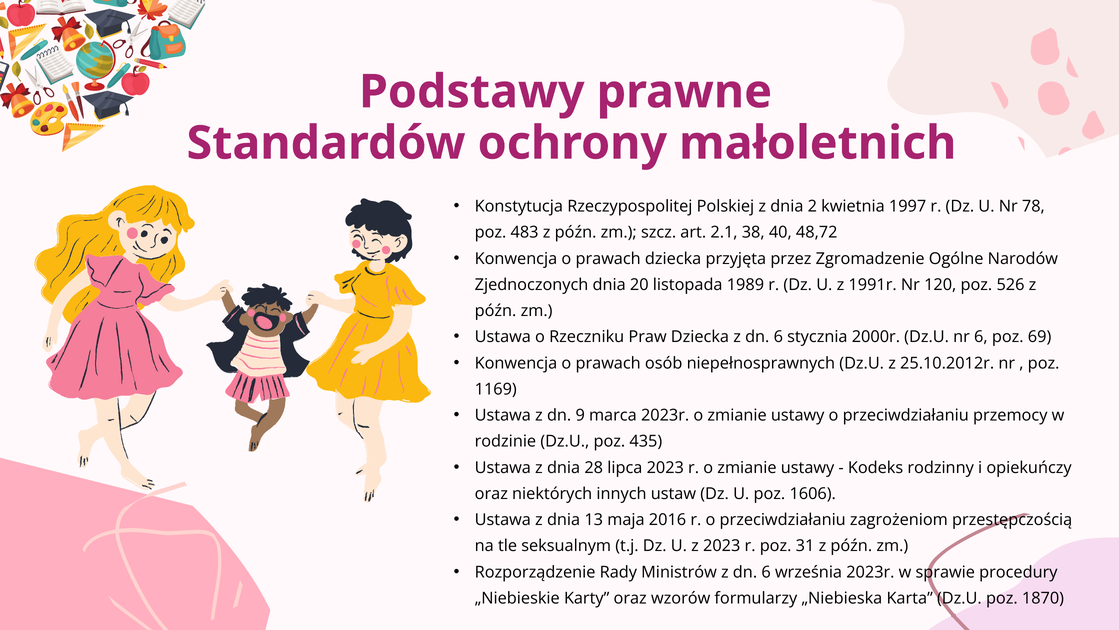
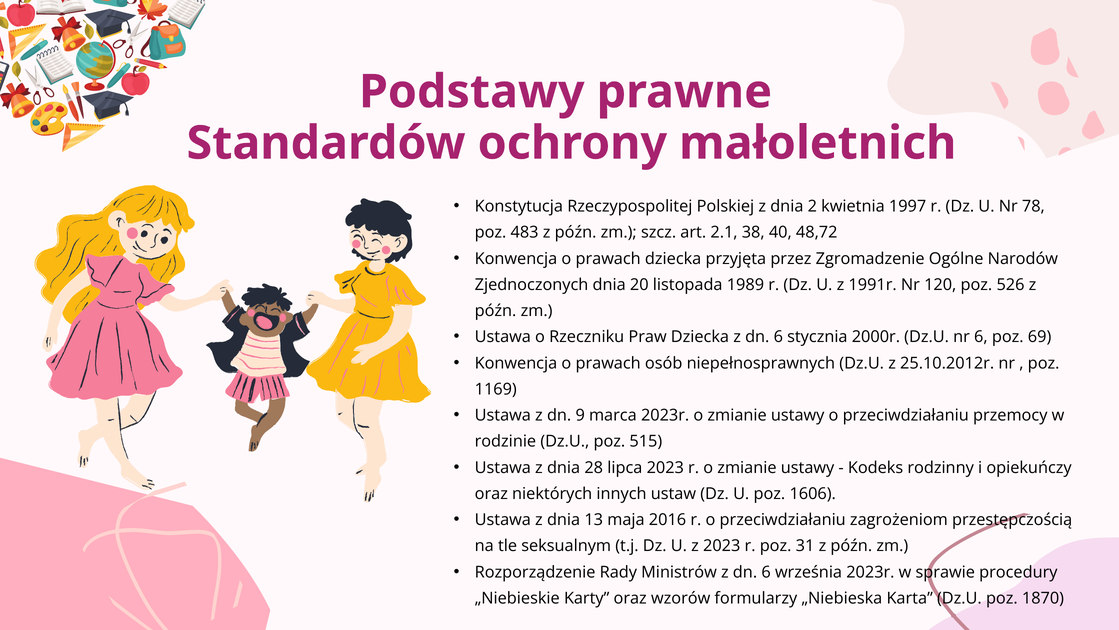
435: 435 -> 515 (646, 441)
